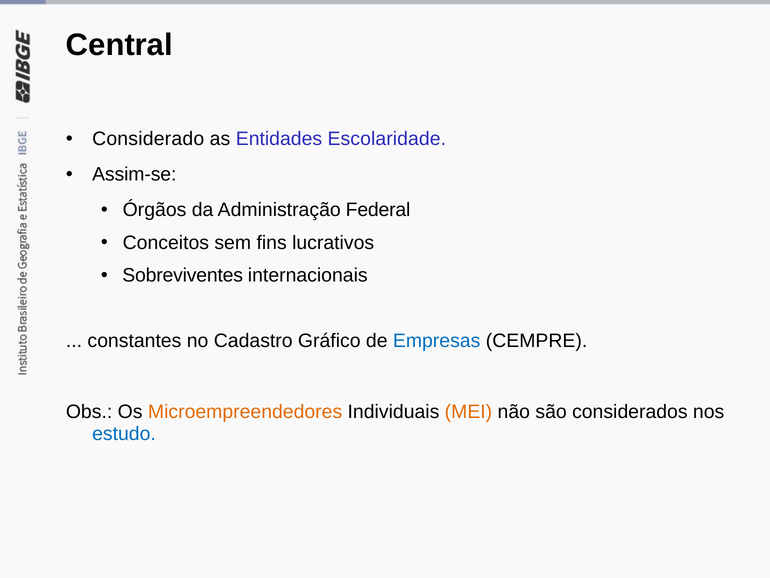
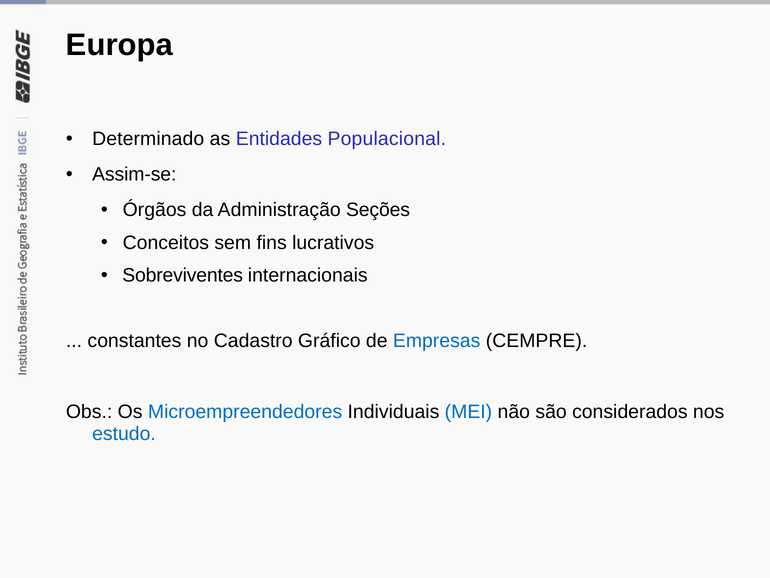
Central: Central -> Europa (119, 45)
Considerado: Considerado -> Determinado (148, 139)
Escolaridade: Escolaridade -> Populacional (387, 139)
Federal: Federal -> Seções (378, 210)
Microempreendedores colour: orange -> blue (245, 412)
MEI colour: orange -> blue (468, 412)
